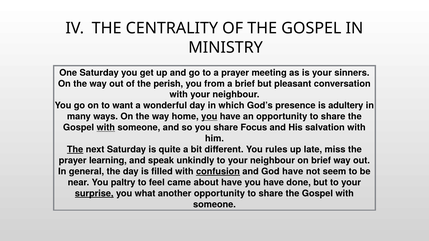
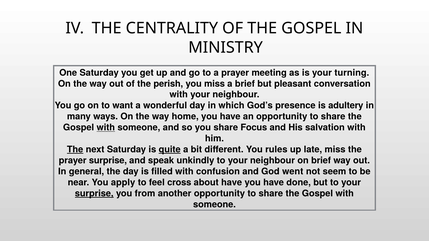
sinners: sinners -> turning (352, 73)
you from: from -> miss (215, 84)
you underline: present -> none (209, 117)
quite underline: none -> present (170, 150)
prayer learning: learning -> surprise (108, 161)
confusion underline: present -> none (218, 172)
God have: have -> went (293, 172)
paltry: paltry -> apply (123, 183)
came: came -> cross (179, 183)
what: what -> from (145, 194)
